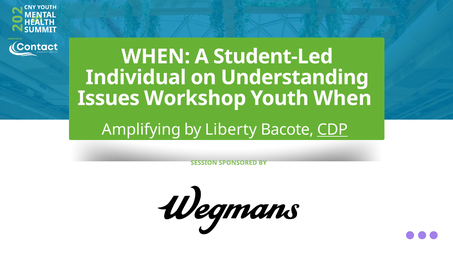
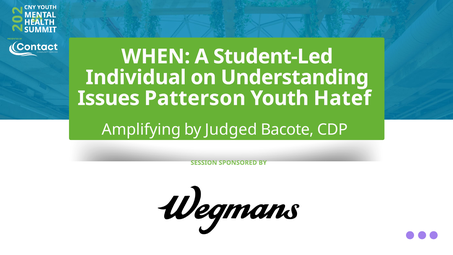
Workshop: Workshop -> Patterson (195, 98)
Youth When: When -> Hatef (342, 98)
Liberty: Liberty -> Judged (231, 129)
CDP underline: present -> none (332, 129)
